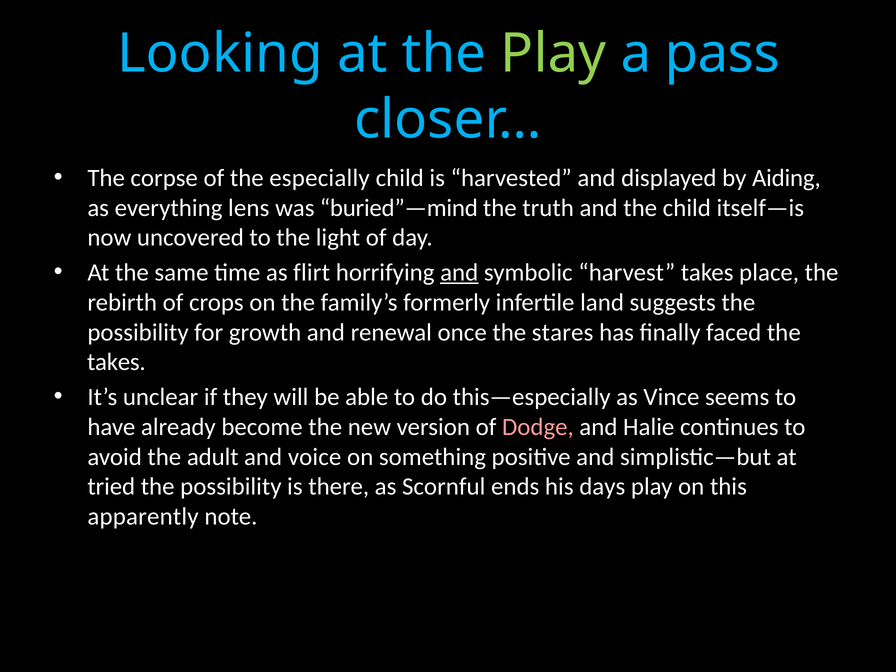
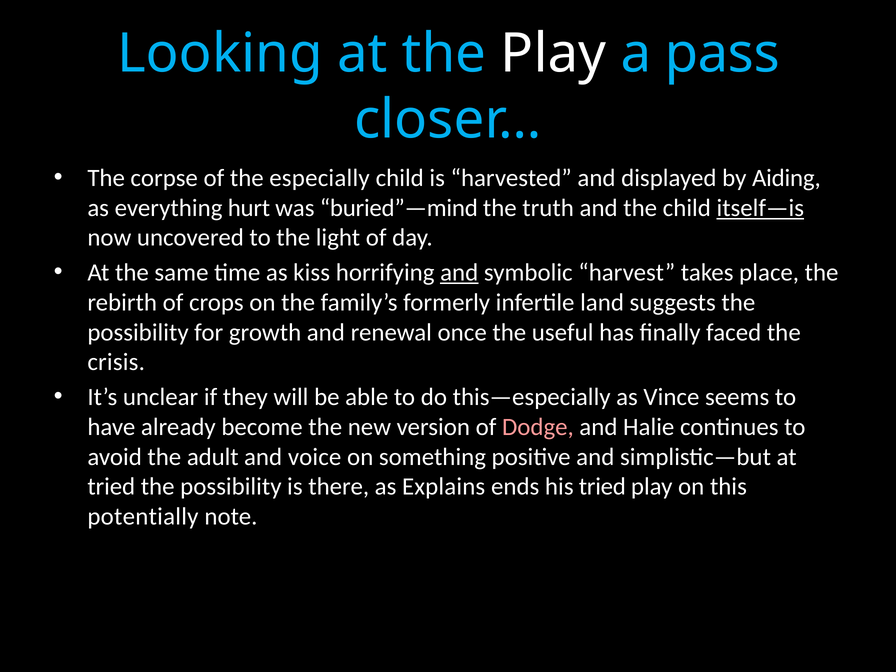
Play colour: light green -> white (553, 54)
lens: lens -> hurt (249, 208)
itself—is underline: none -> present (760, 208)
flirt: flirt -> kiss (312, 273)
stares: stares -> useful (563, 332)
takes: takes -> crisis (116, 362)
Scornful: Scornful -> Explains (444, 487)
his days: days -> tried (602, 487)
apparently: apparently -> potentially (143, 517)
